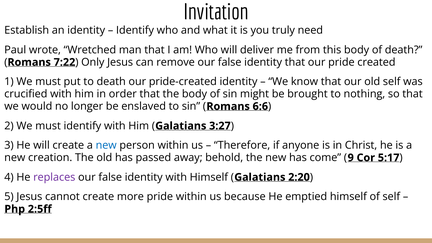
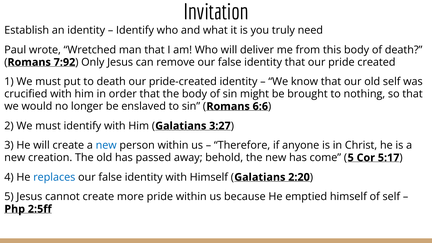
7:22: 7:22 -> 7:92 (64, 62)
9: 9 -> 5 (351, 158)
replaces colour: purple -> blue (54, 177)
